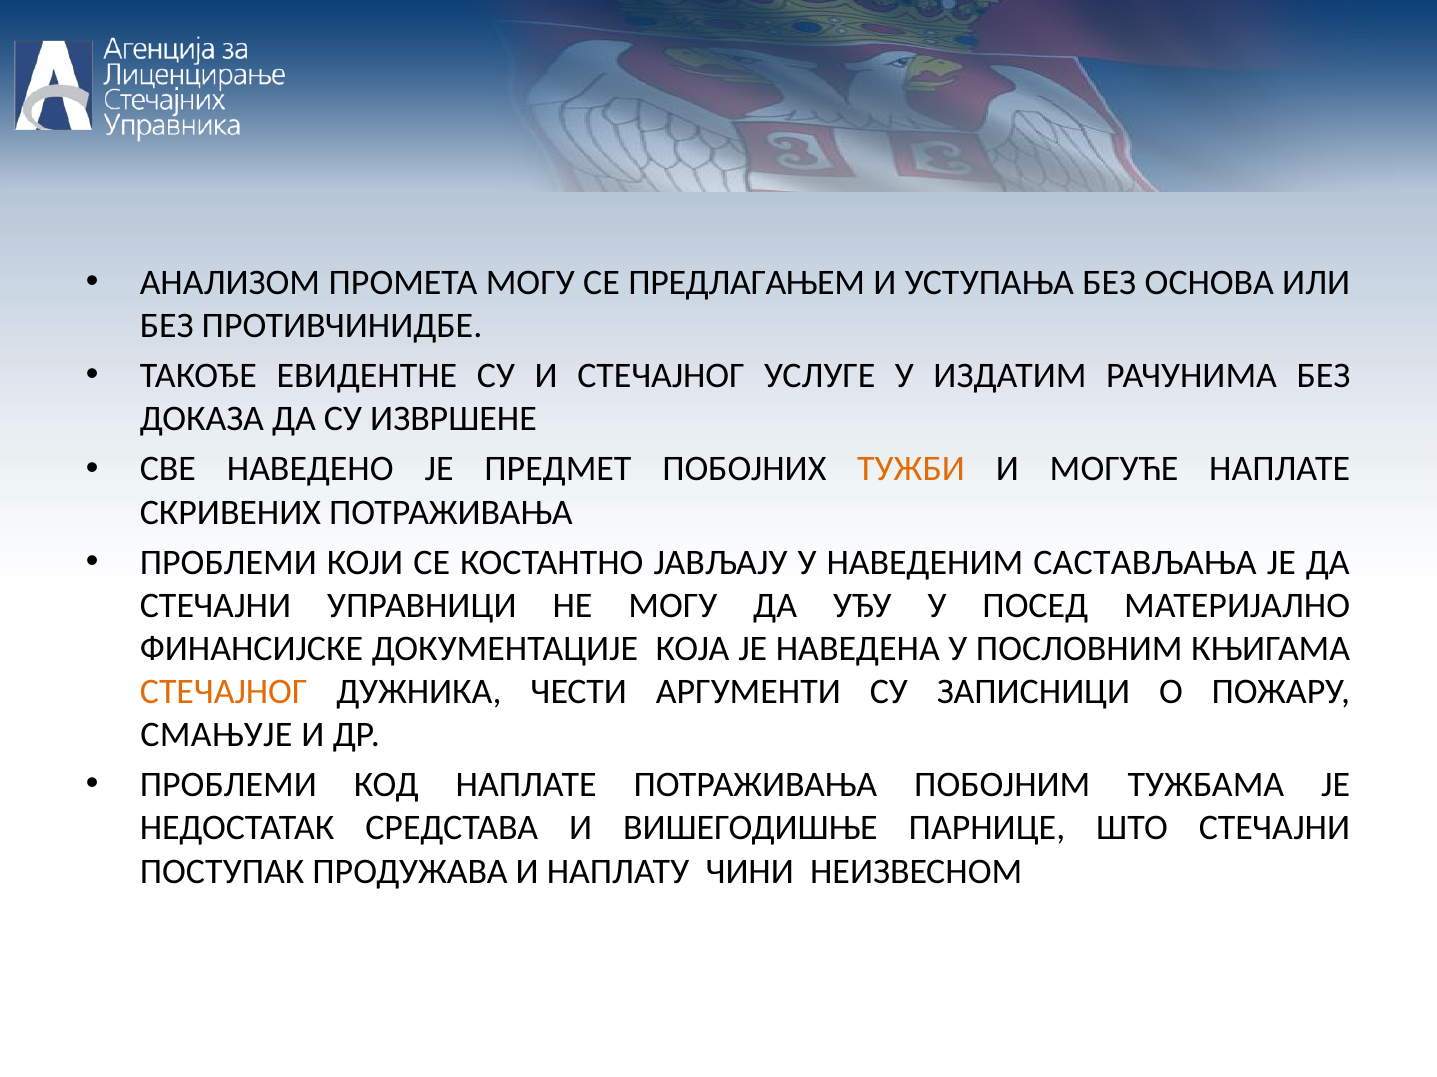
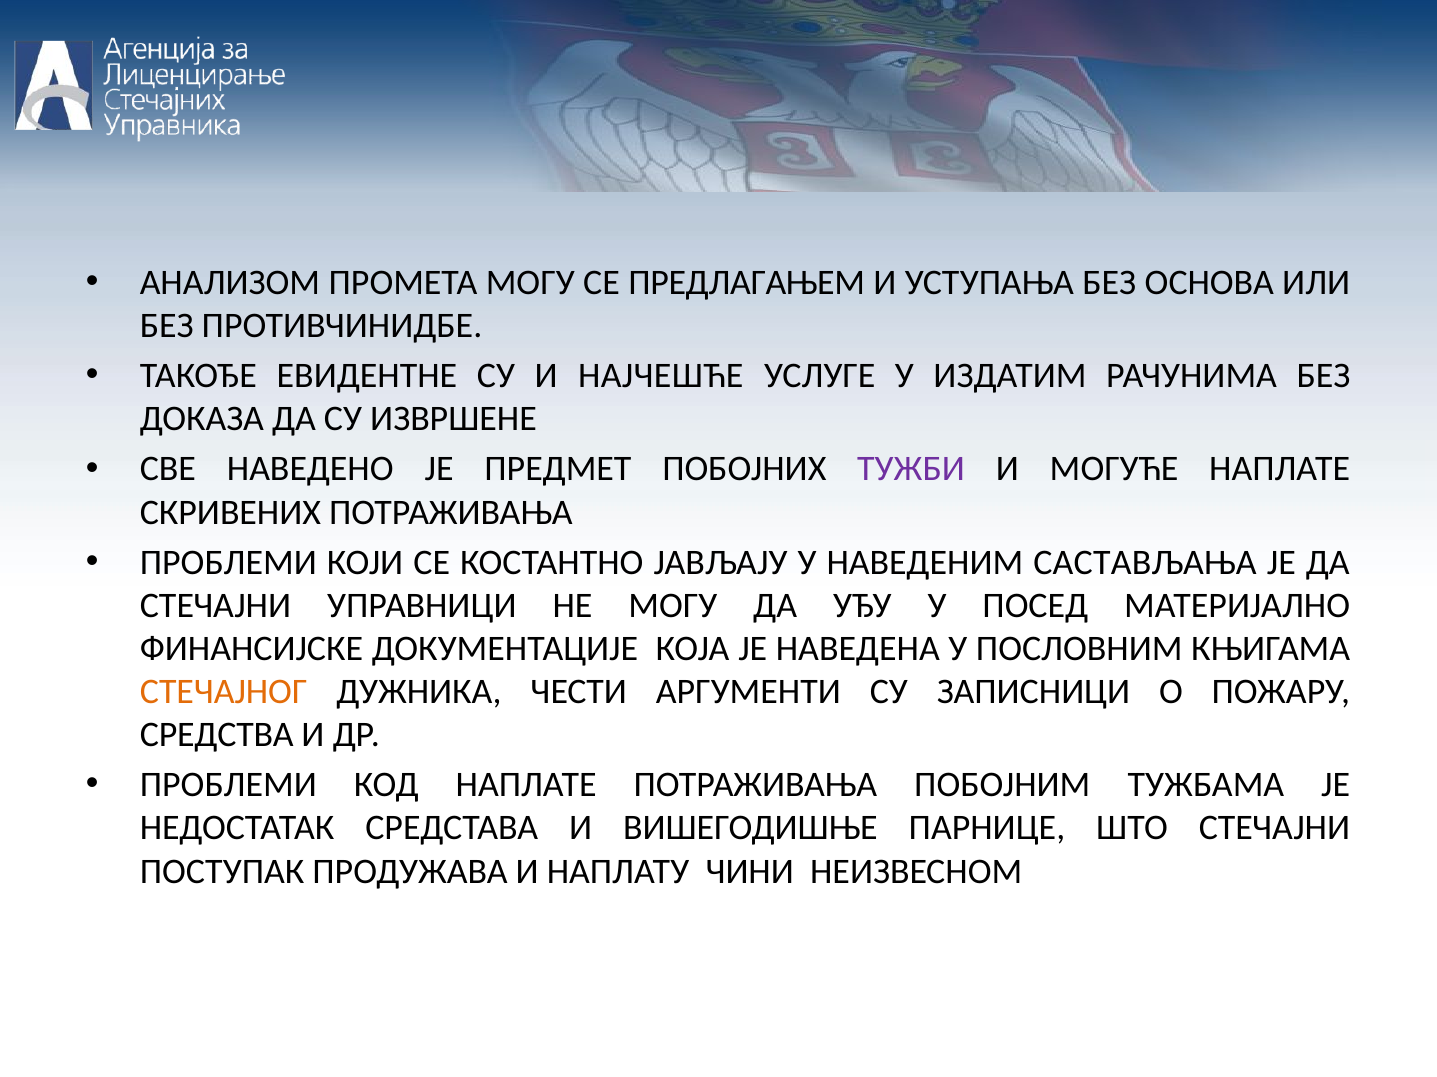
И СТЕЧАЈНОГ: СТЕЧАЈНОГ -> НАЈЧЕШЋЕ (661, 376)
ТУЖБИ colour: orange -> purple (911, 469)
СМАЊУЈЕ: СМАЊУЈЕ -> СРЕДСТВА (217, 735)
